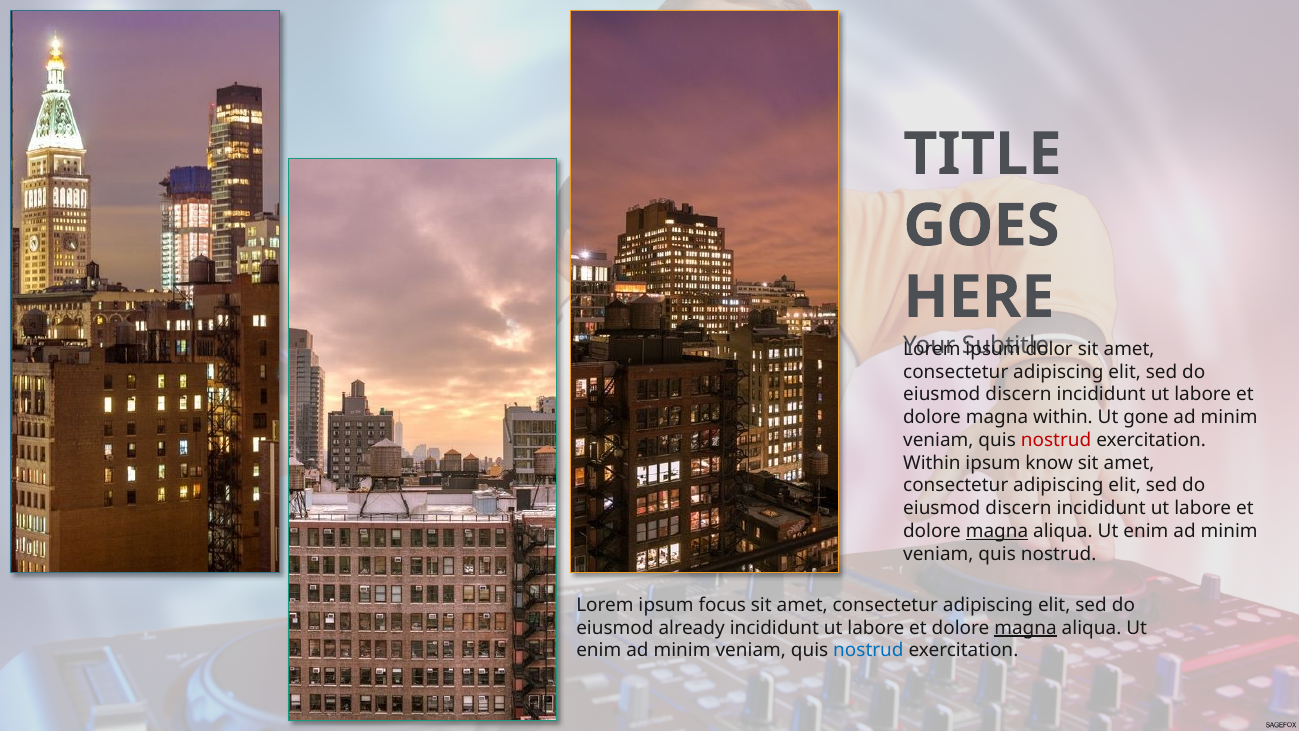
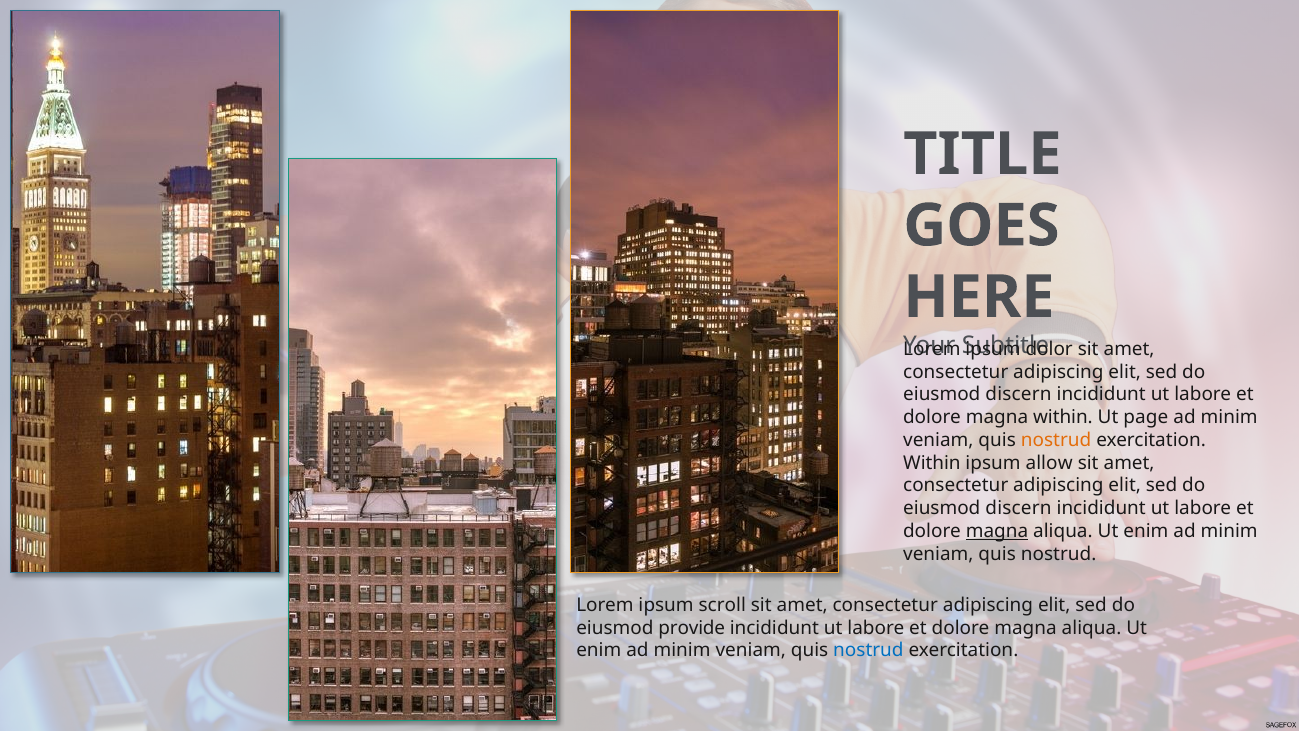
gone: gone -> page (1146, 417)
nostrud colour: red -> orange (1056, 440)
know: know -> allow (1049, 463)
focus: focus -> scroll (722, 605)
already: already -> provide (692, 628)
magna underline: present -> none (1026, 628)
